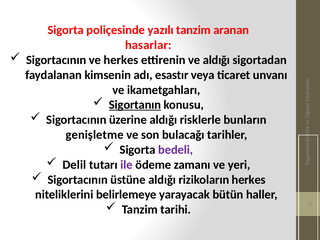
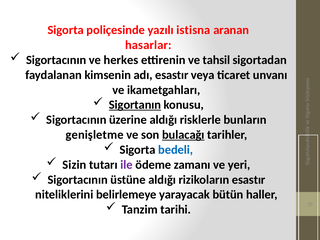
yazılı tanzim: tanzim -> istisna (193, 30)
ve aldığı: aldığı -> tahsil (216, 60)
bulacağı underline: none -> present (183, 135)
bedeli colour: purple -> blue (176, 150)
Delil: Delil -> Sizin (74, 165)
rizikoların herkes: herkes -> esastır (249, 180)
